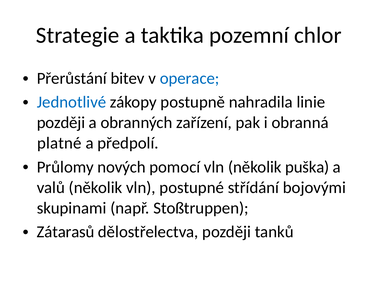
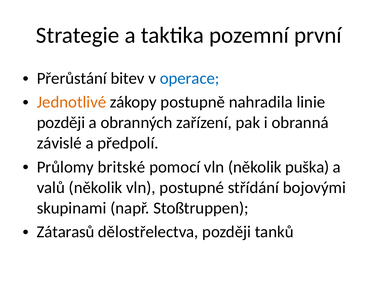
chlor: chlor -> první (318, 35)
Jednotlivé colour: blue -> orange (72, 102)
platné: platné -> závislé (59, 143)
nových: nových -> britské (121, 167)
